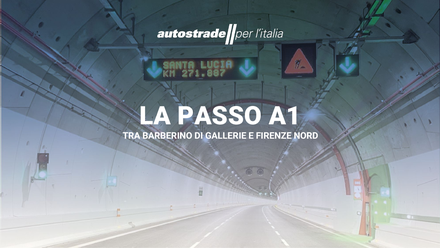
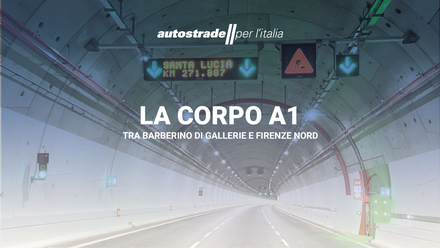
PASSO: PASSO -> CORPO (220, 116)
